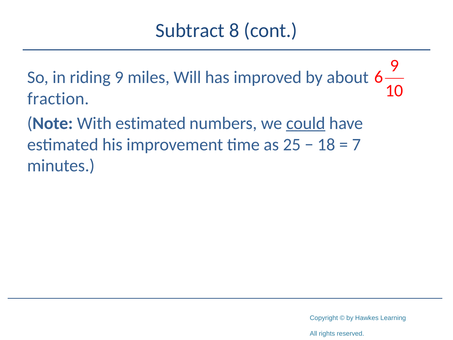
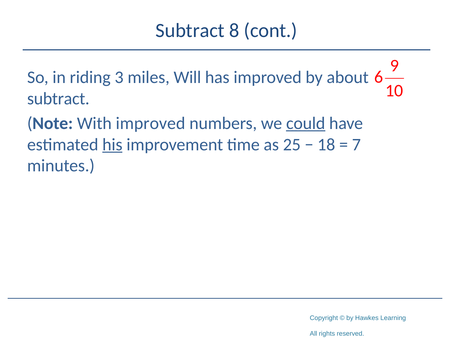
riding 9: 9 -> 3 (119, 77)
fraction: fraction -> subtract (58, 99)
With estimated: estimated -> improved (150, 123)
his underline: none -> present (112, 144)
